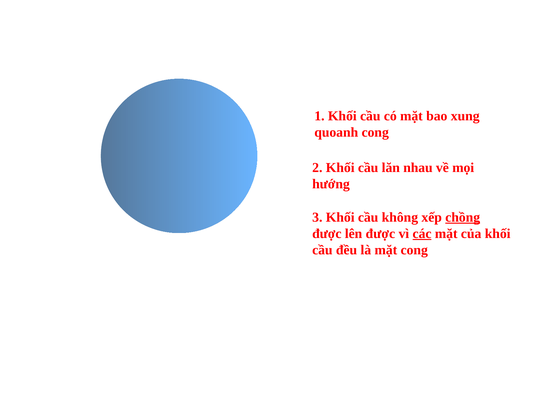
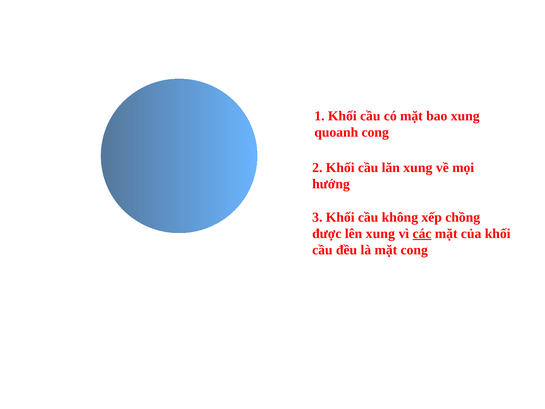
lăn nhau: nhau -> xung (418, 168)
chồng underline: present -> none (463, 217)
lên được: được -> xung (380, 233)
